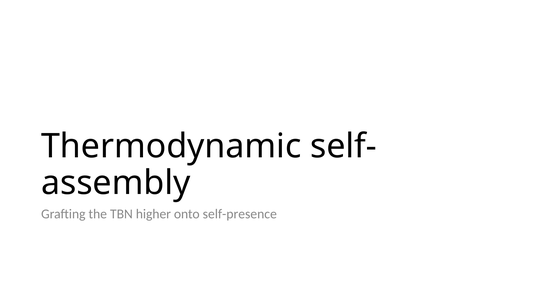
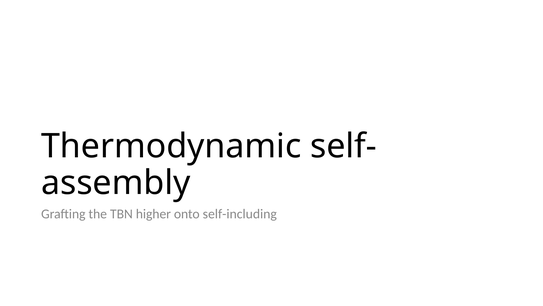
self-presence: self-presence -> self-including (240, 214)
